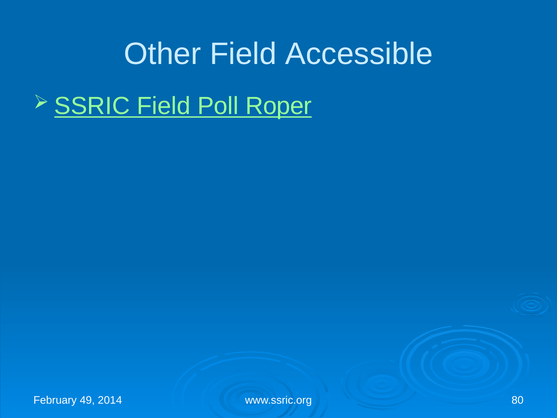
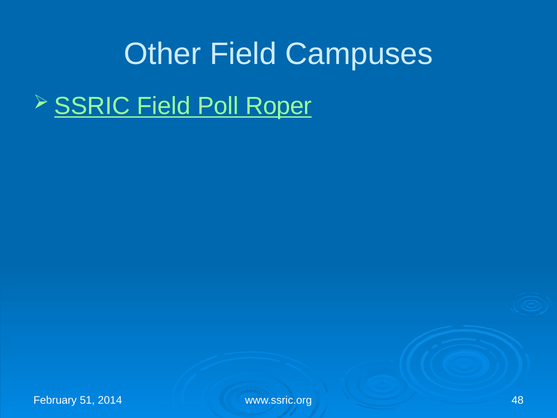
Accessible: Accessible -> Campuses (359, 54)
49: 49 -> 51 (87, 400)
80: 80 -> 48 (518, 400)
